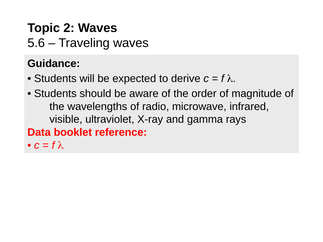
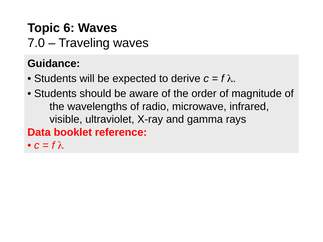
2: 2 -> 6 (69, 28)
5.6: 5.6 -> 7.0 (36, 43)
